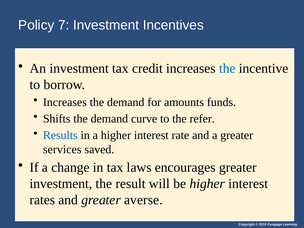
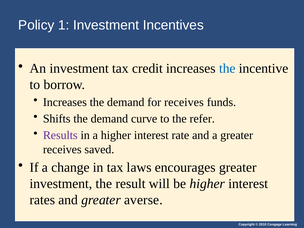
7: 7 -> 1 (64, 25)
for amounts: amounts -> receives (184, 102)
Results colour: blue -> purple (60, 135)
services: services -> receives (62, 150)
